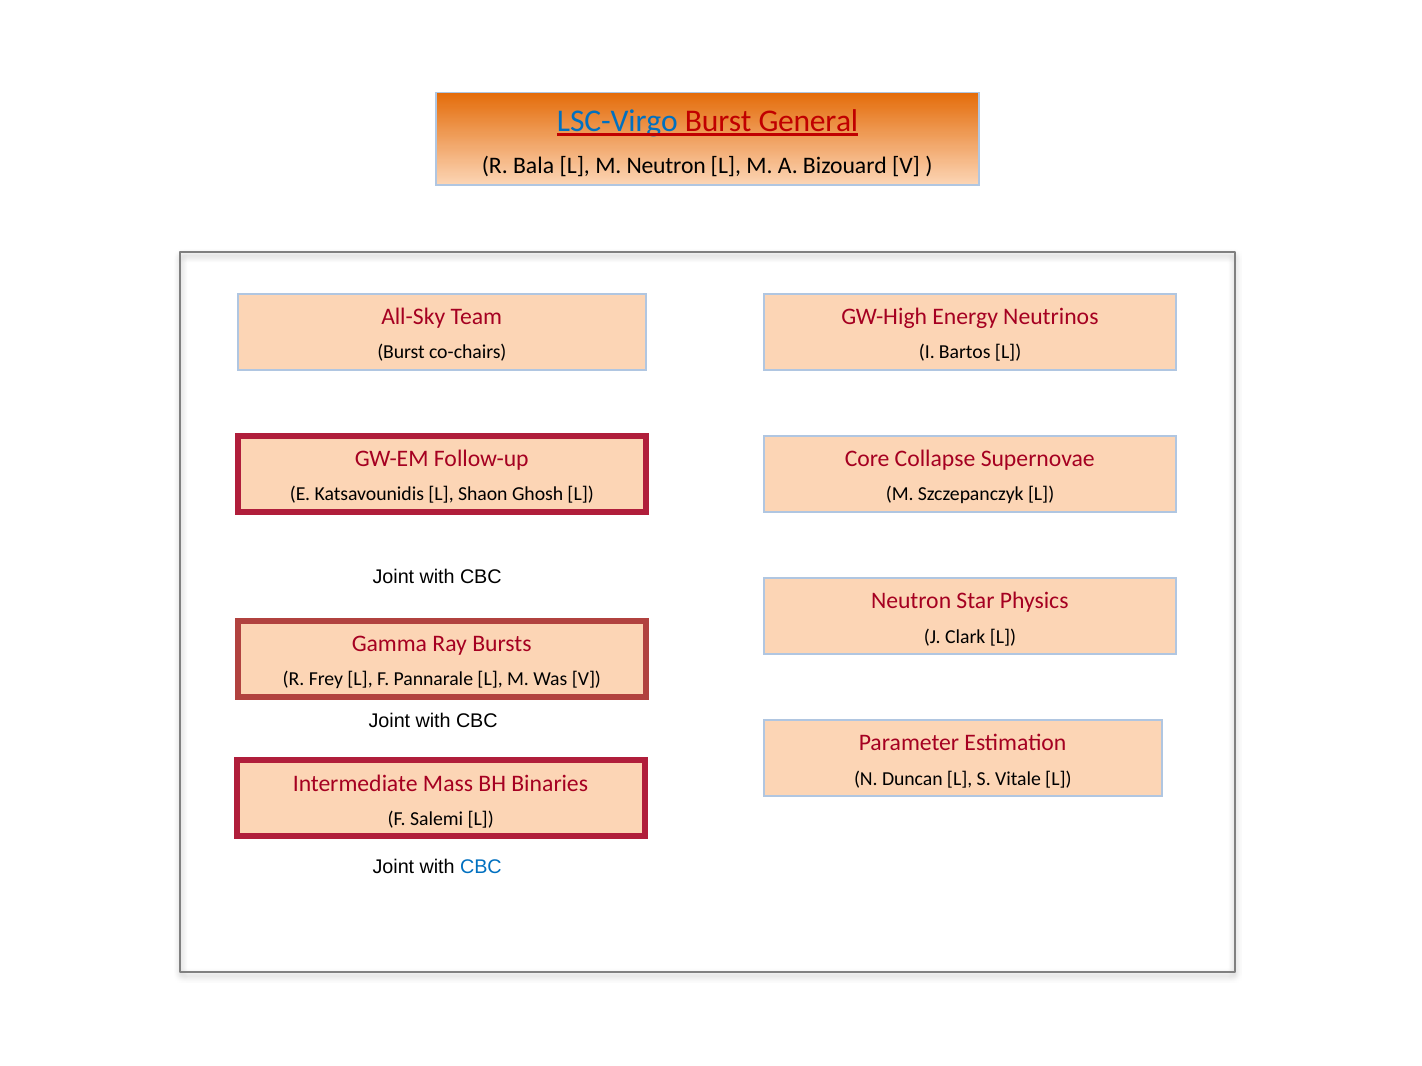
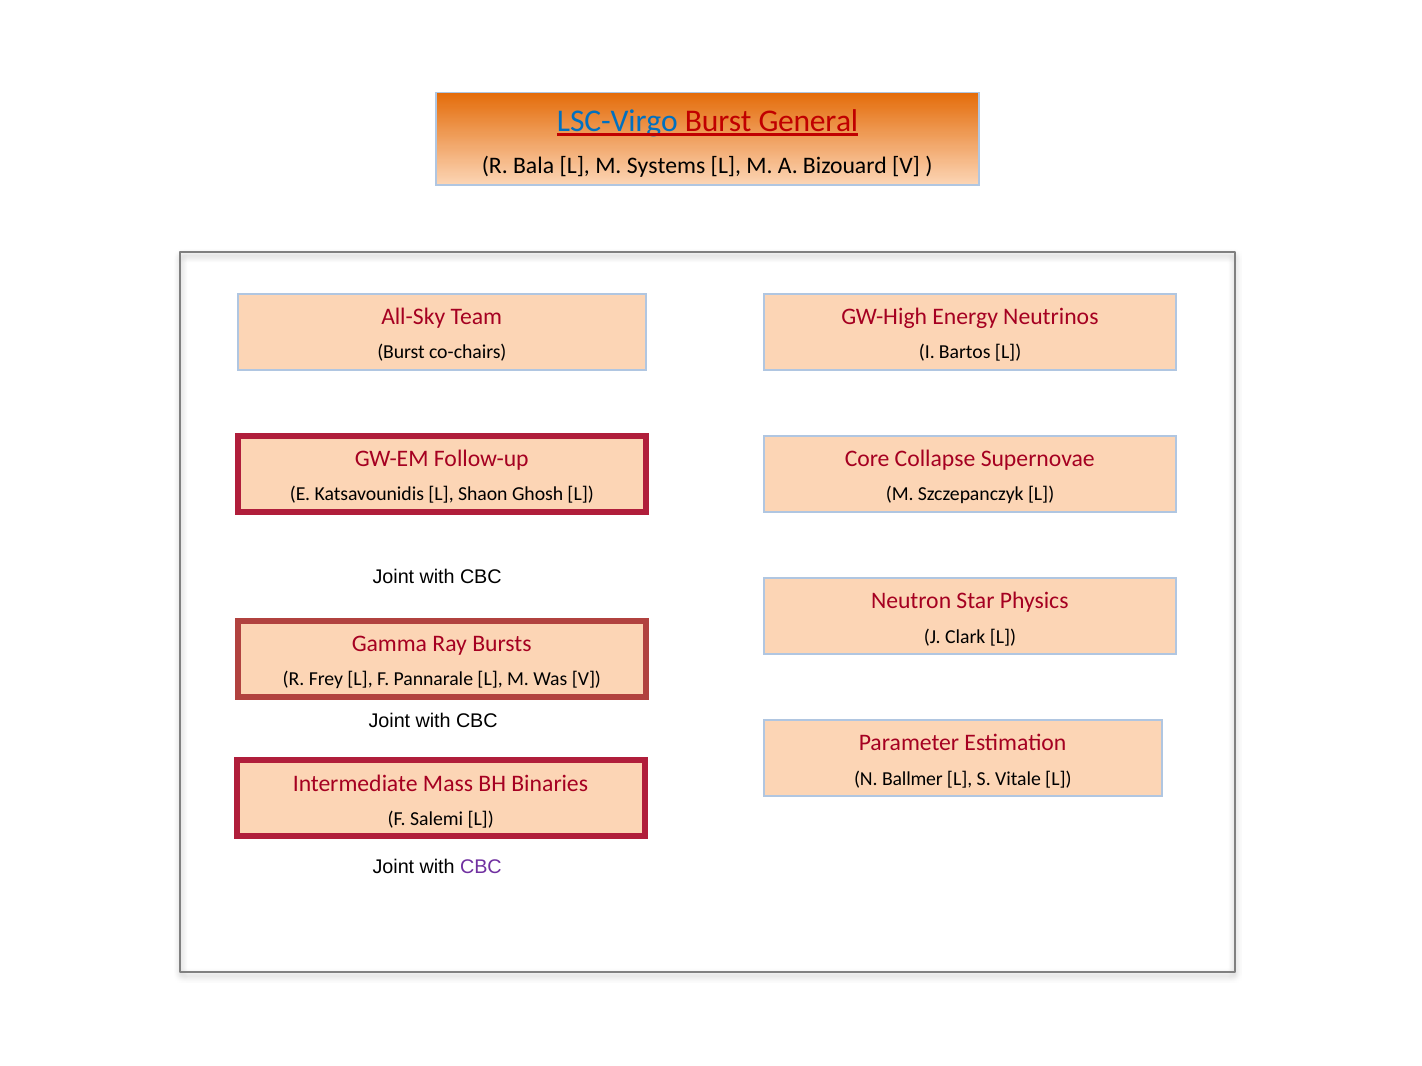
M Neutron: Neutron -> Systems (666, 166)
Duncan: Duncan -> Ballmer (912, 779)
CBC colour: blue -> purple (481, 868)
